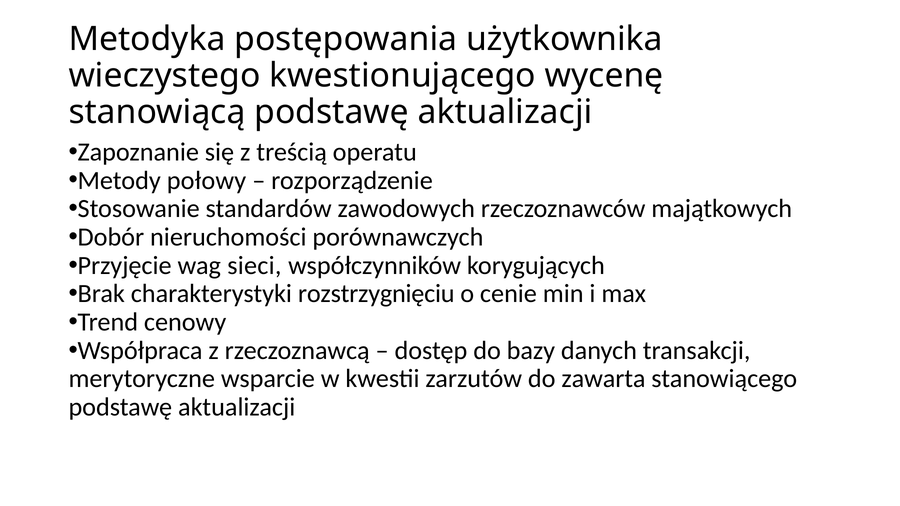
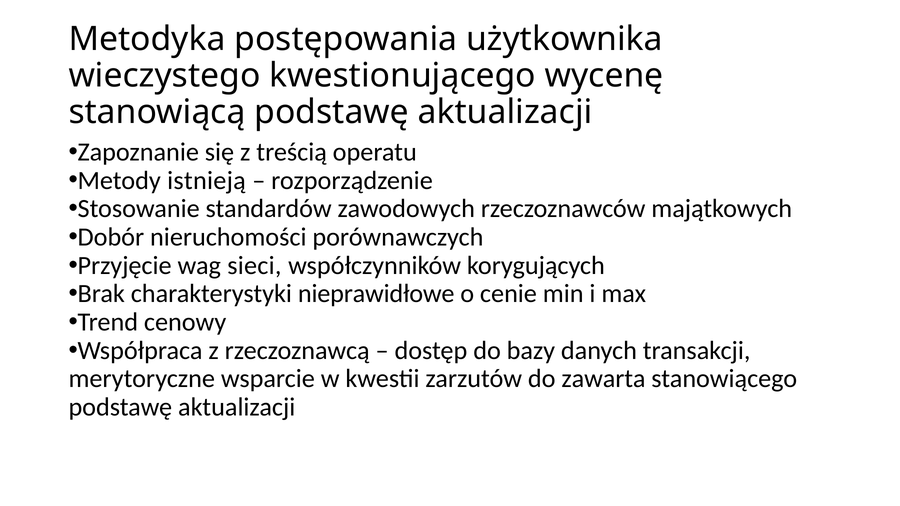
połowy: połowy -> istnieją (206, 180)
rozstrzygnięciu: rozstrzygnięciu -> nieprawidłowe (376, 294)
